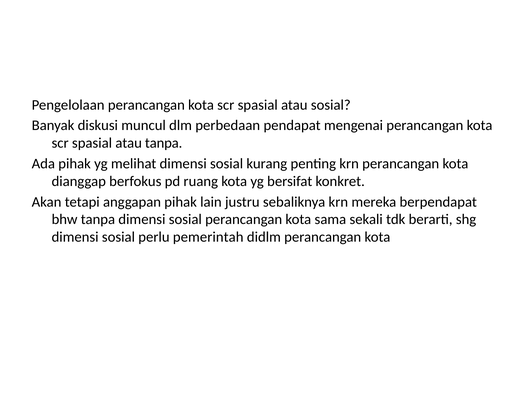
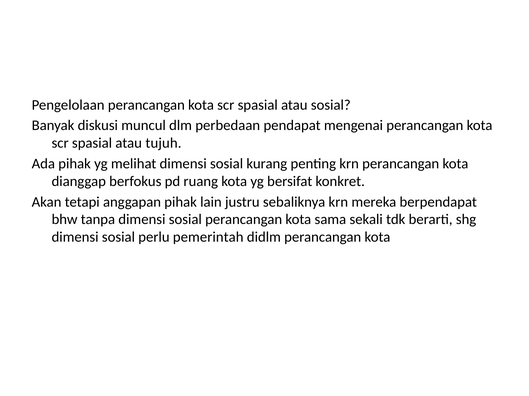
atau tanpa: tanpa -> tujuh (163, 143)
